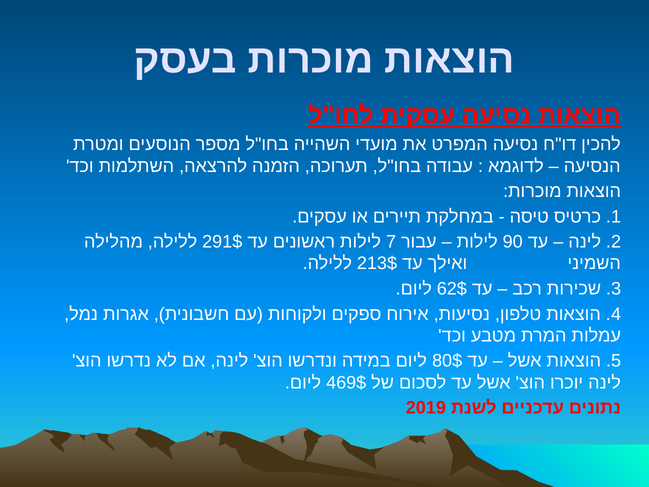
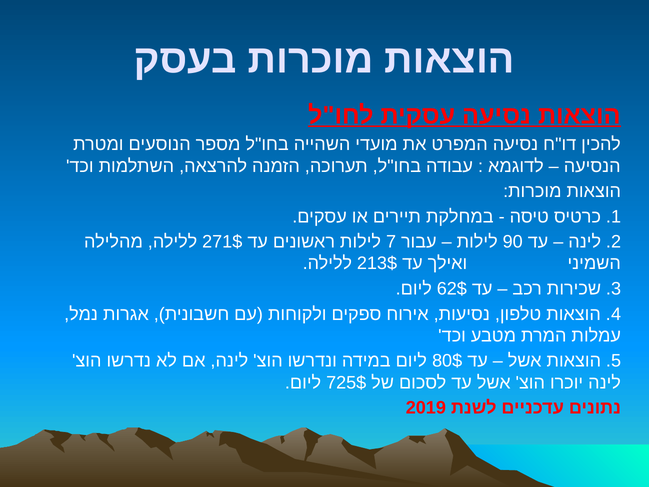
291$: 291$ -> 271$ (222, 242)
469$: 469$ -> 725$ (346, 382)
